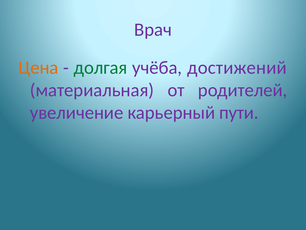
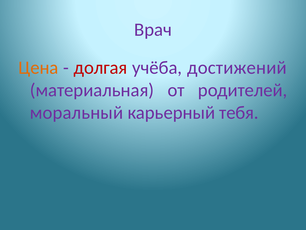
долгая colour: green -> red (101, 68)
увеличение: увеличение -> моральный (77, 113)
пути: пути -> тебя (239, 113)
